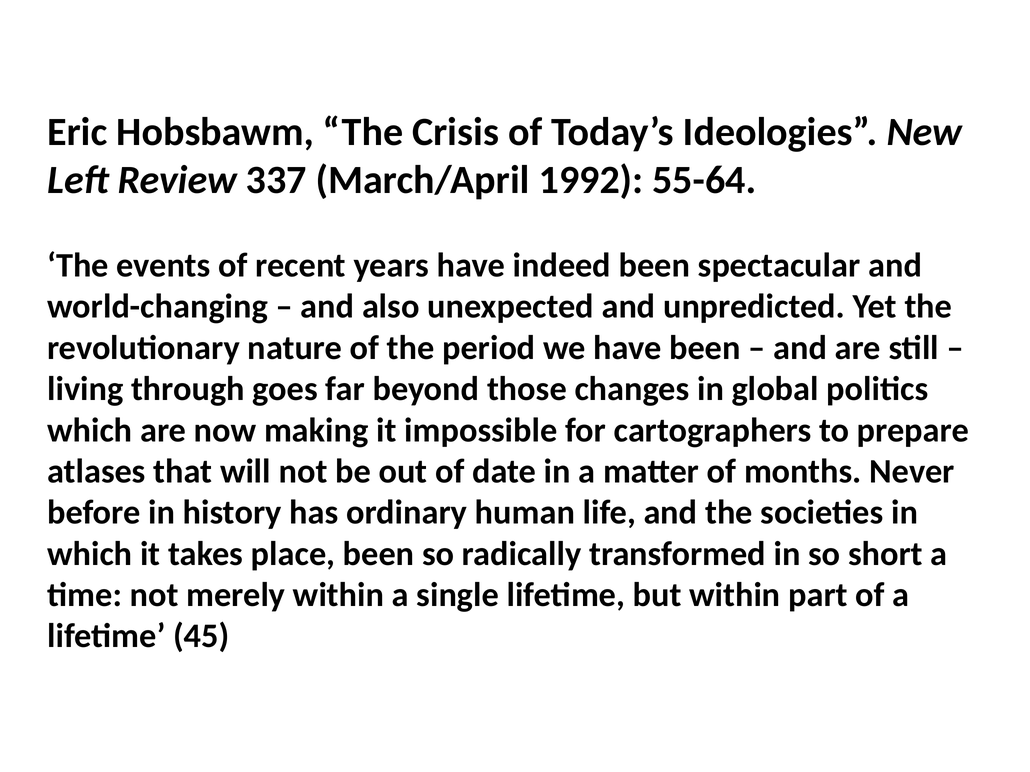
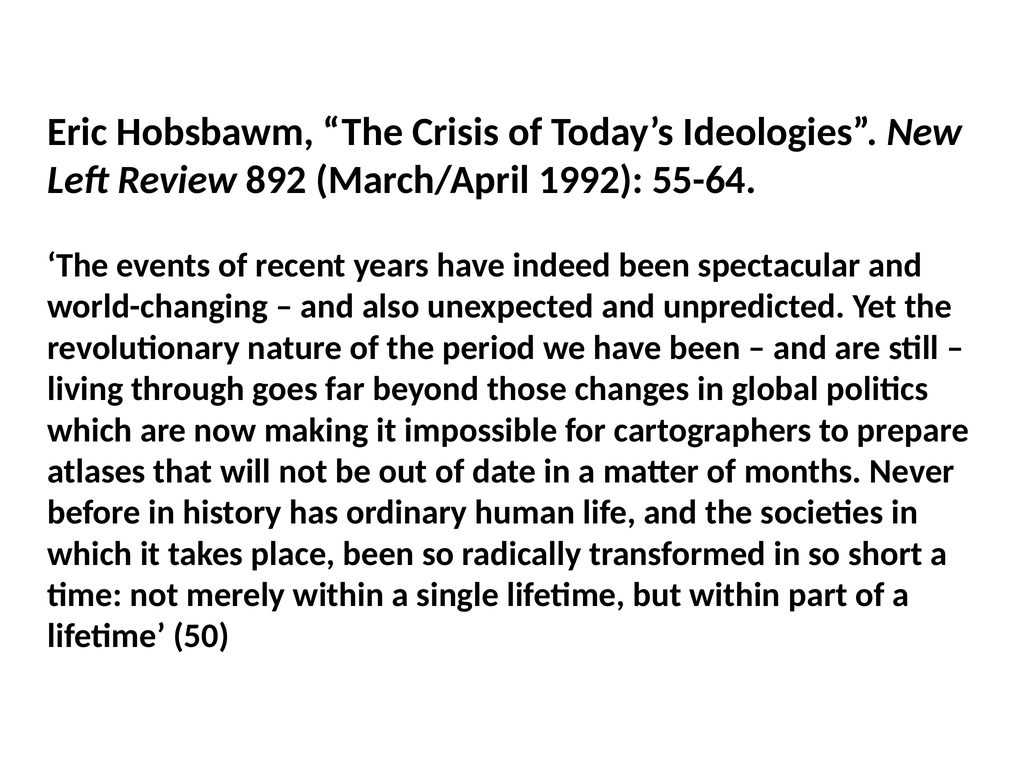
337: 337 -> 892 (276, 180)
45: 45 -> 50 (201, 636)
